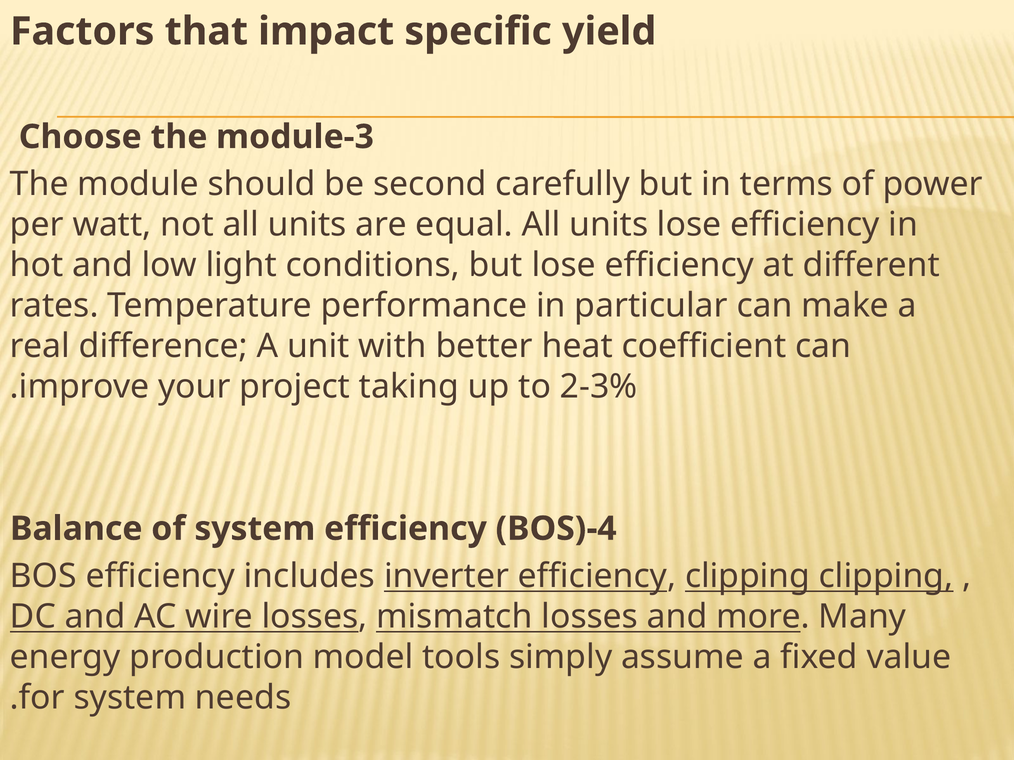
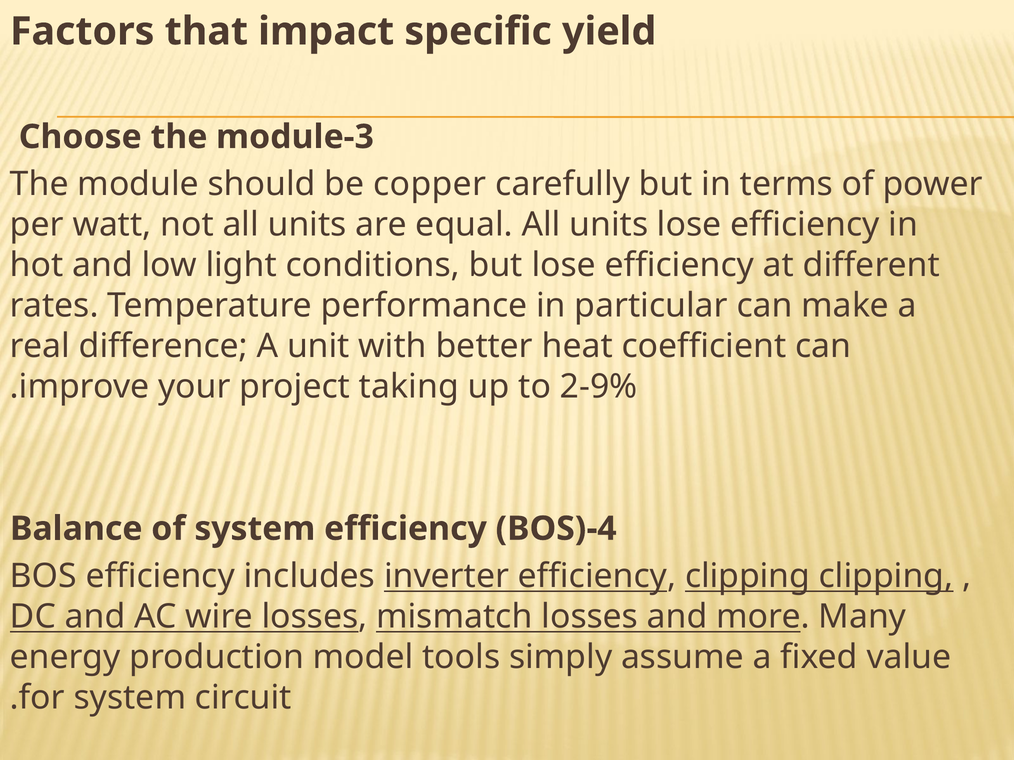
second: second -> copper (430, 184)
2-3%: 2-3% -> 2-9% (599, 387)
needs: needs -> circuit (243, 698)
